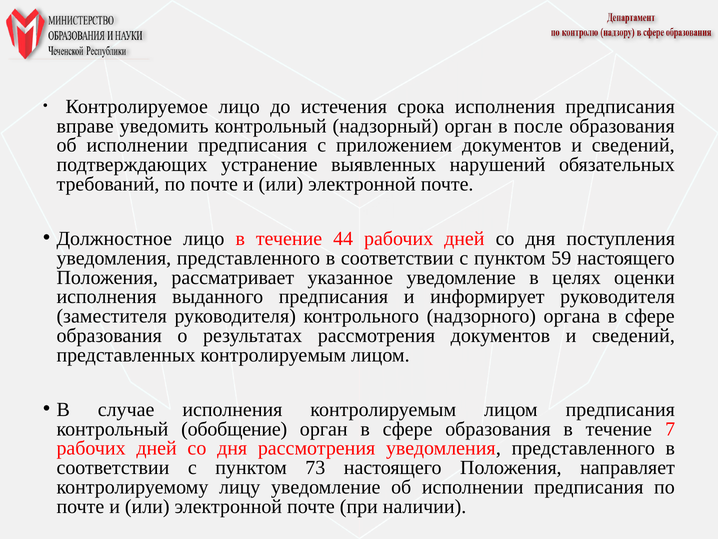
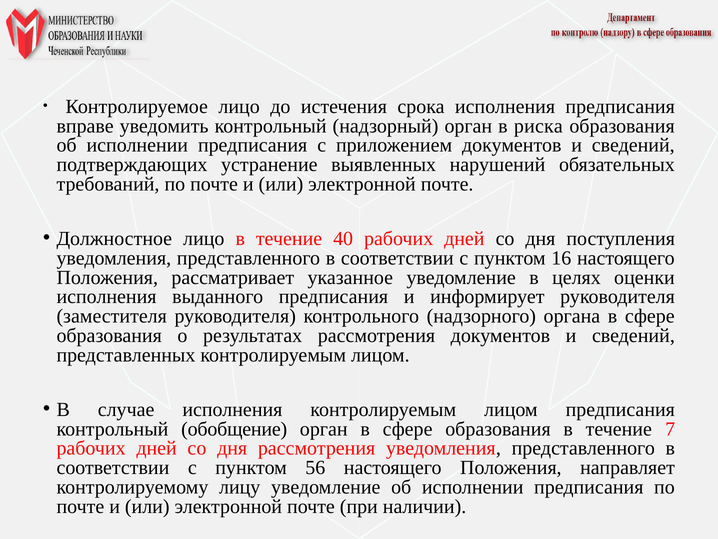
после: после -> риска (538, 126)
44: 44 -> 40 (343, 238)
59: 59 -> 16 (561, 258)
73: 73 -> 56 (315, 467)
